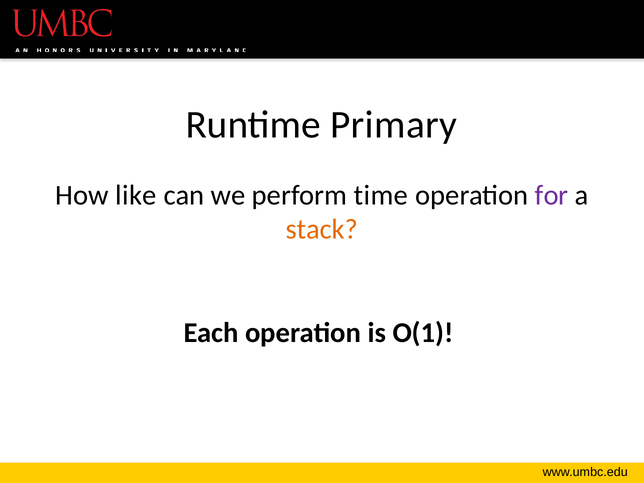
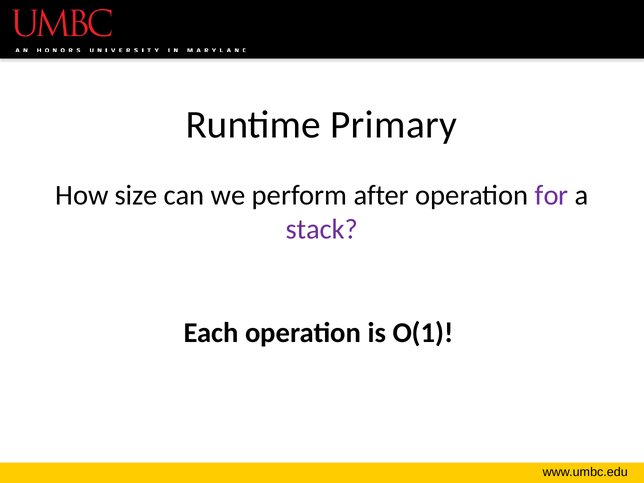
like: like -> size (136, 195)
time: time -> after (381, 195)
stack colour: orange -> purple (322, 229)
